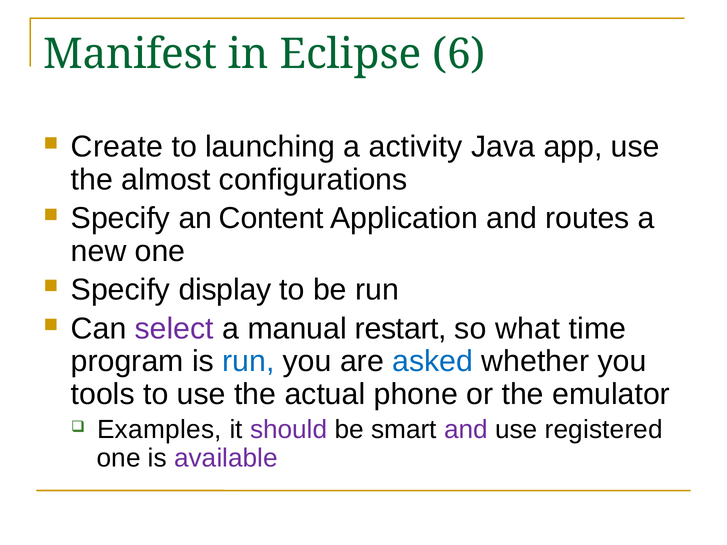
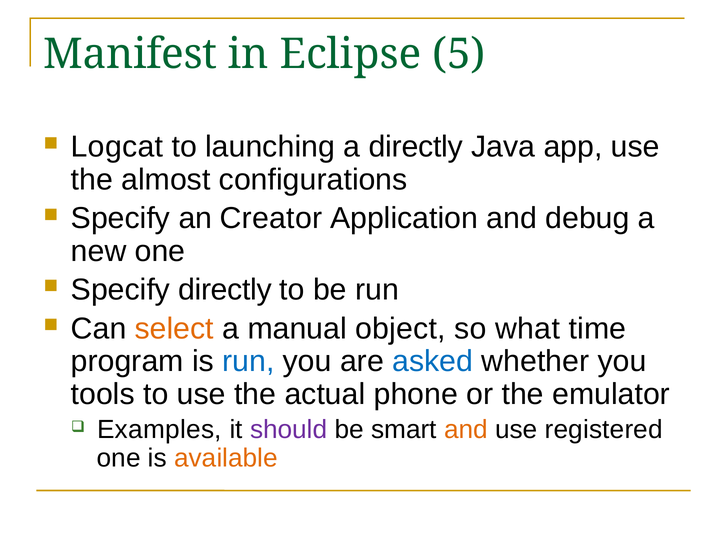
6: 6 -> 5 (459, 54)
Create: Create -> Logcat (117, 147)
a activity: activity -> directly (416, 147)
Content: Content -> Creator (271, 219)
routes: routes -> debug (587, 219)
Specify display: display -> directly (225, 290)
select colour: purple -> orange (174, 329)
restart: restart -> object (401, 329)
and colour: purple -> orange (466, 430)
available colour: purple -> orange (226, 458)
